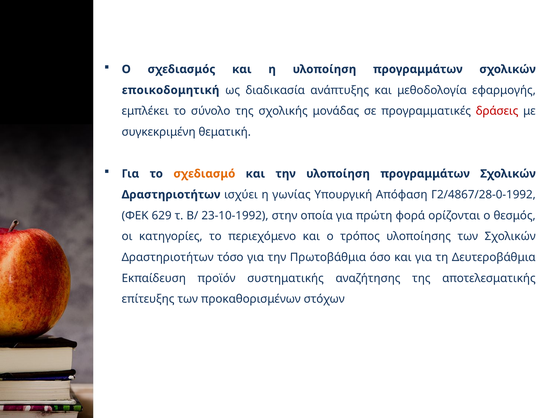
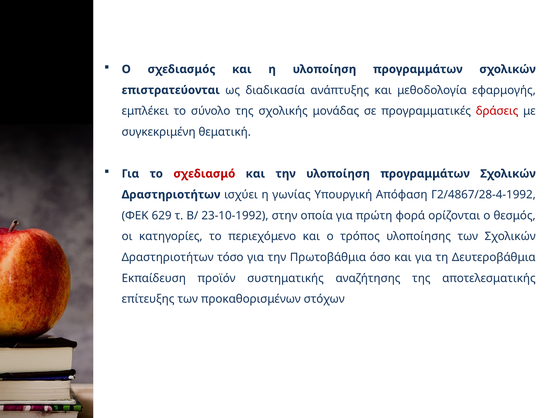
εποικοδομητική: εποικοδομητική -> επιστρατεύονται (171, 90)
σχεδιασμό colour: orange -> red (204, 174)
Γ2/4867/28-0-1992: Γ2/4867/28-0-1992 -> Γ2/4867/28-4-1992 (484, 194)
